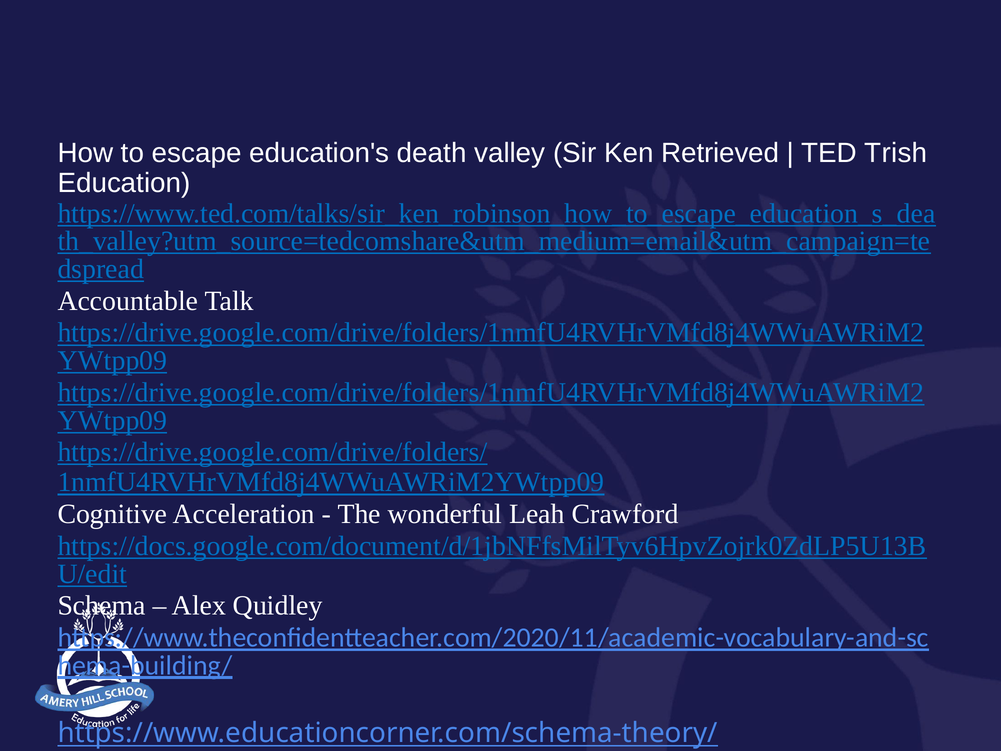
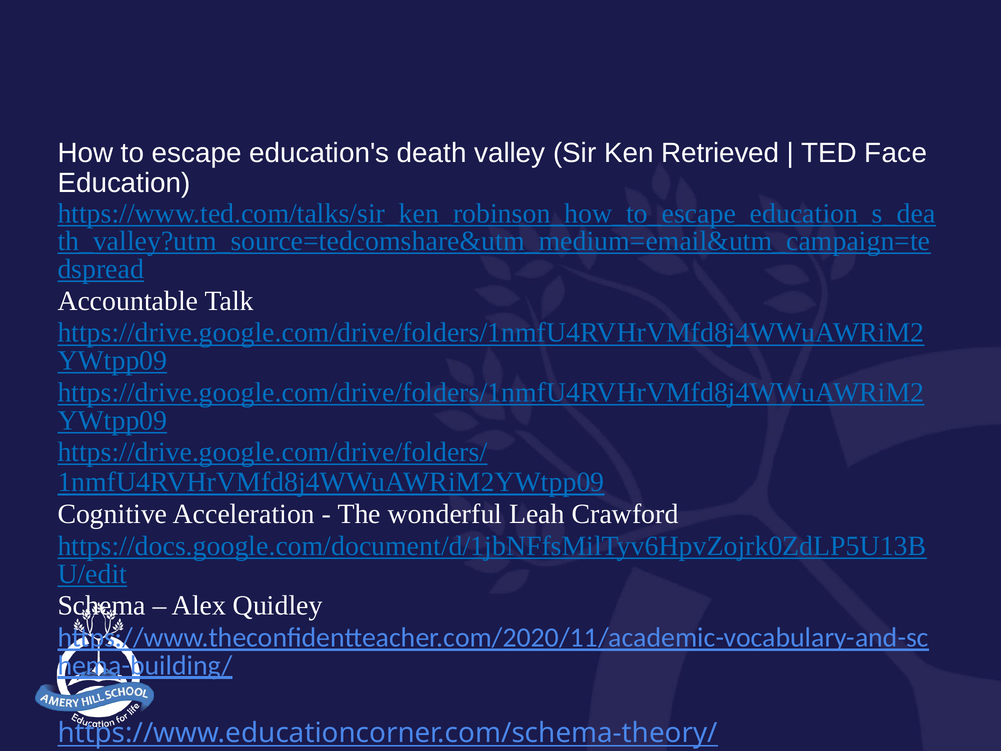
Trish: Trish -> Face (896, 153)
